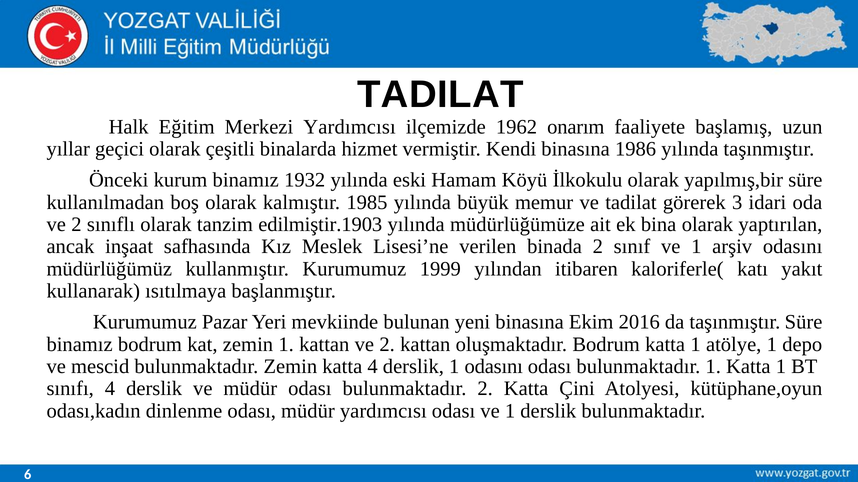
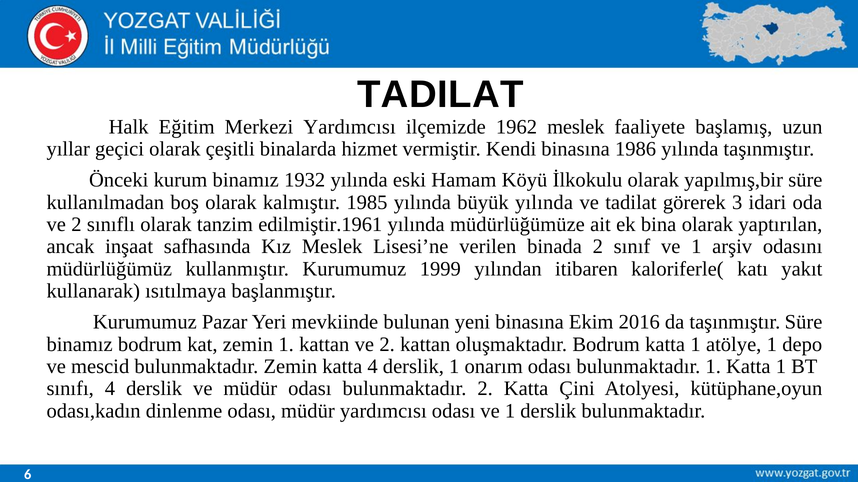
1962 onarım: onarım -> meslek (576, 127)
büyük memur: memur -> yılında (544, 203)
edilmiştir.1903: edilmiştir.1903 -> edilmiştir.1961 (320, 225)
1 odasını: odasını -> onarım (494, 367)
